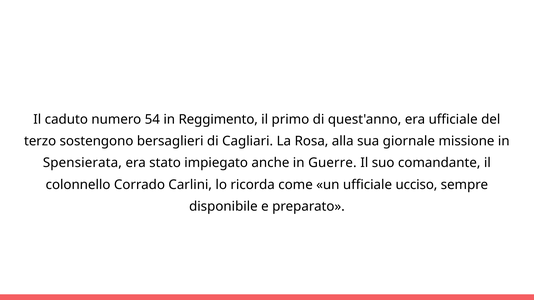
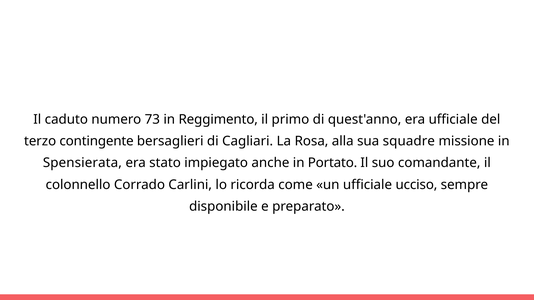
54: 54 -> 73 (152, 120)
sostengono: sostengono -> contingente (97, 141)
giornale: giornale -> squadre (409, 141)
Guerre: Guerre -> Portato (333, 163)
